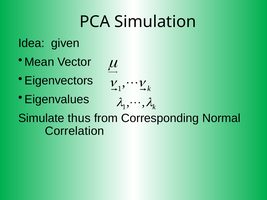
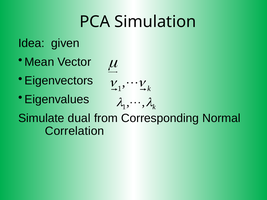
thus: thus -> dual (79, 118)
